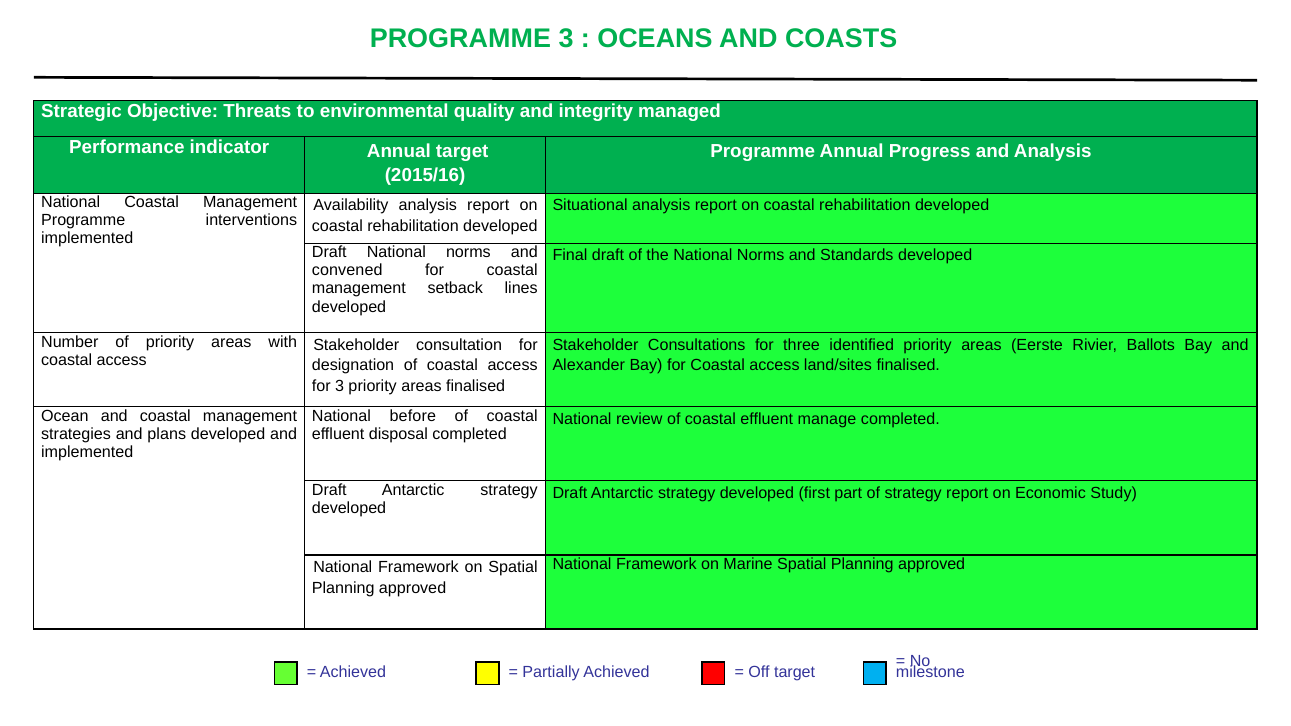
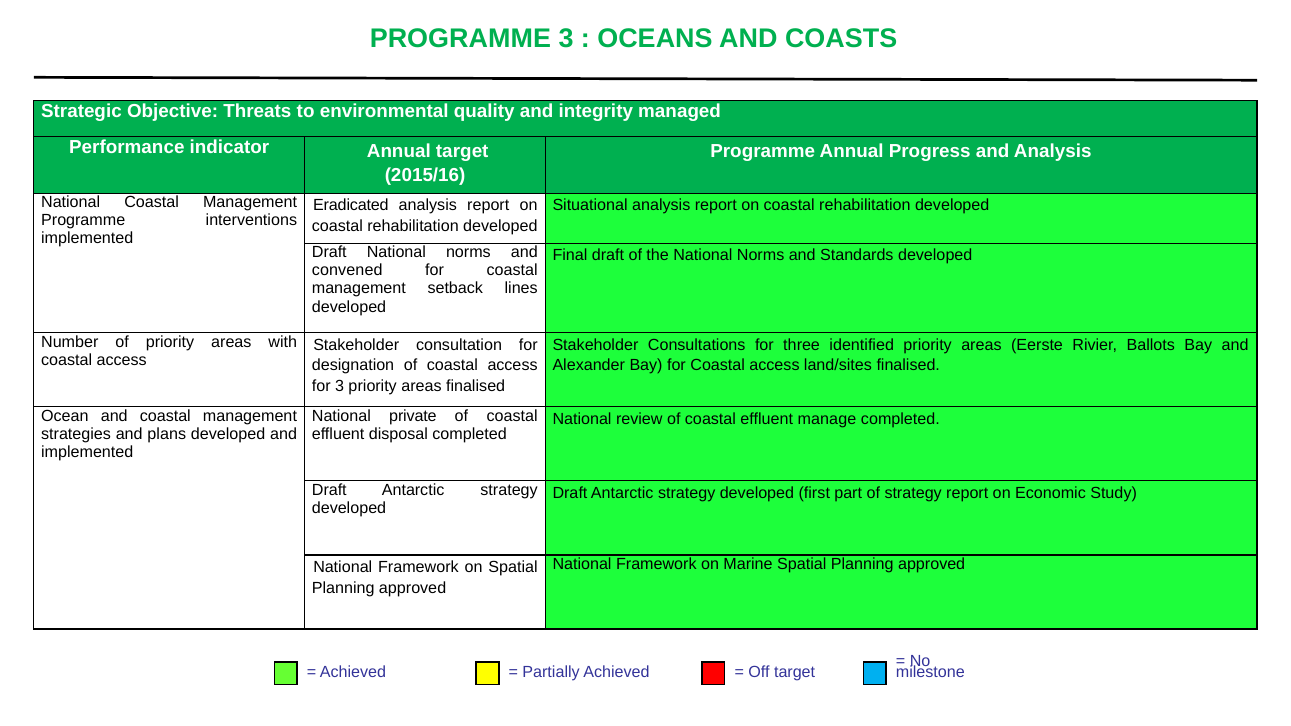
Availability: Availability -> Eradicated (351, 205)
before: before -> private (413, 416)
